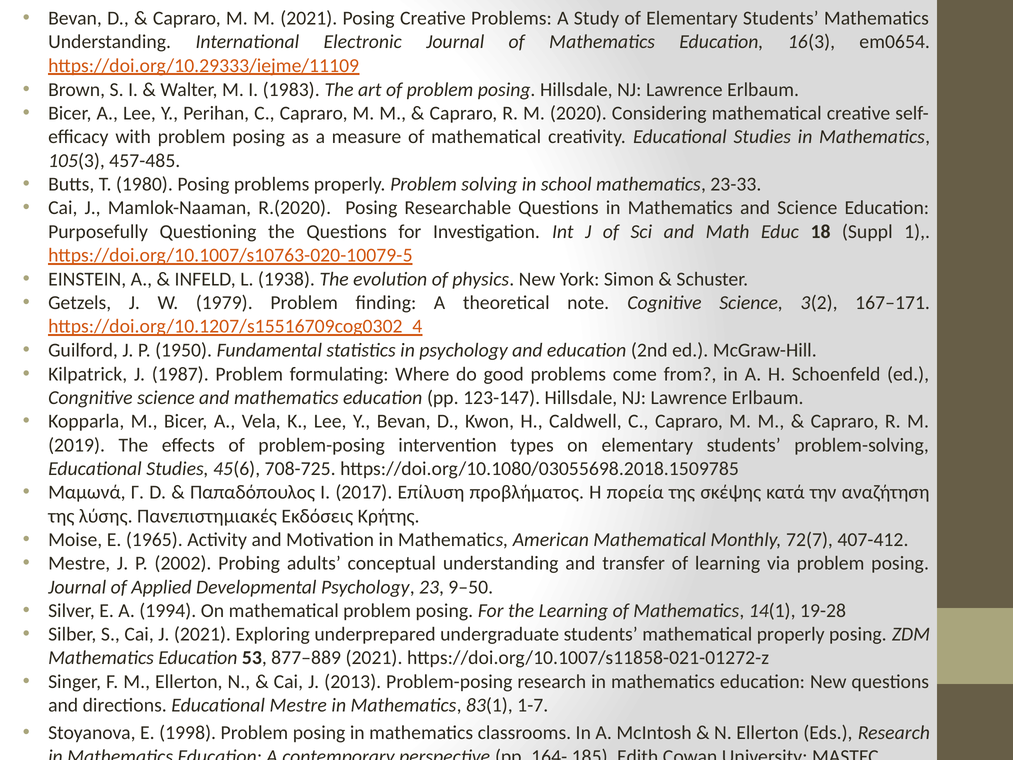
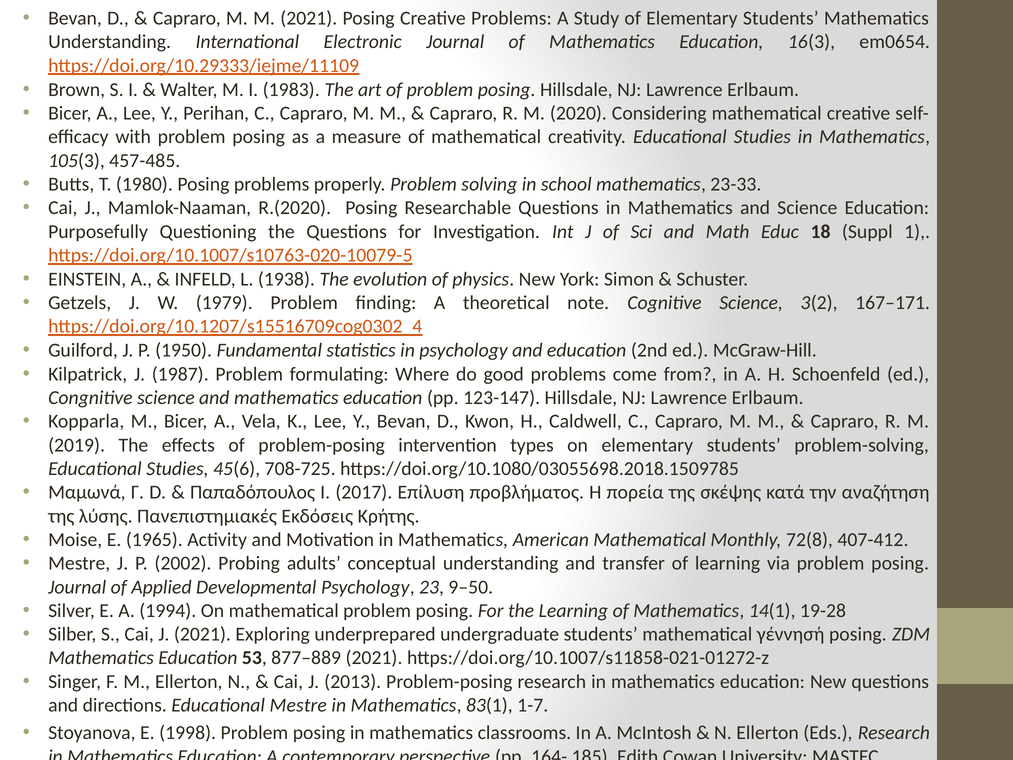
72(7: 72(7 -> 72(8 (809, 540)
mathematical properly: properly -> γέννησή (791, 634)
